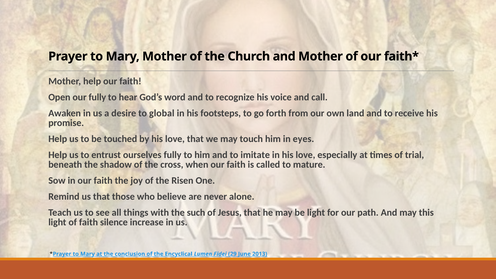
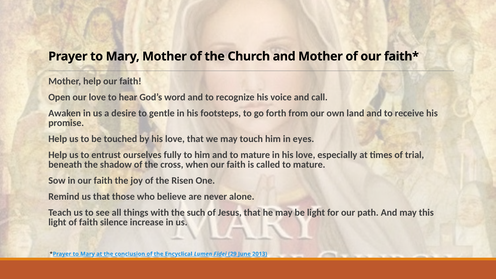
our fully: fully -> love (97, 97)
global: global -> gentle (162, 113)
and to imitate: imitate -> mature (255, 155)
